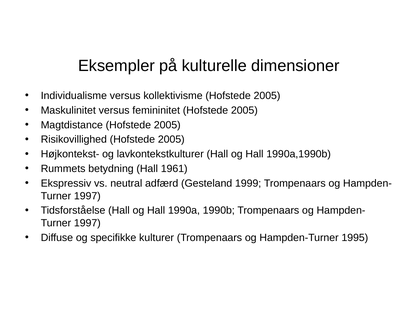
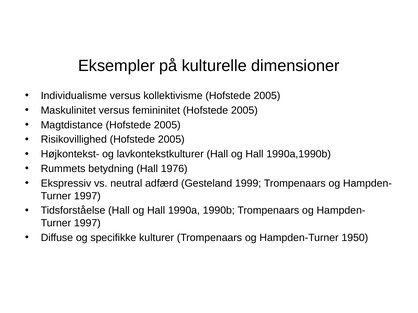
1961: 1961 -> 1976 (174, 169)
1995: 1995 -> 1950 (355, 238)
